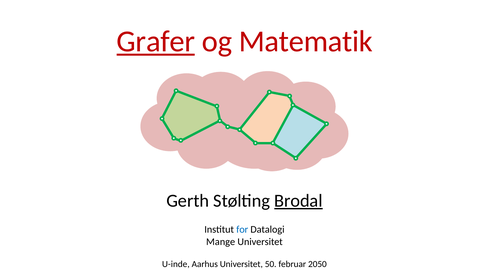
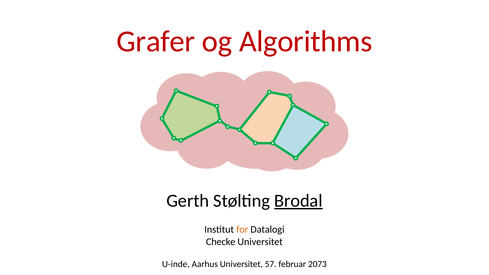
Grafer underline: present -> none (156, 42)
Matematik: Matematik -> Algorithms (306, 42)
for colour: blue -> orange (242, 230)
Mange: Mange -> Checke (221, 242)
50: 50 -> 57 (271, 264)
2050: 2050 -> 2073 (317, 264)
